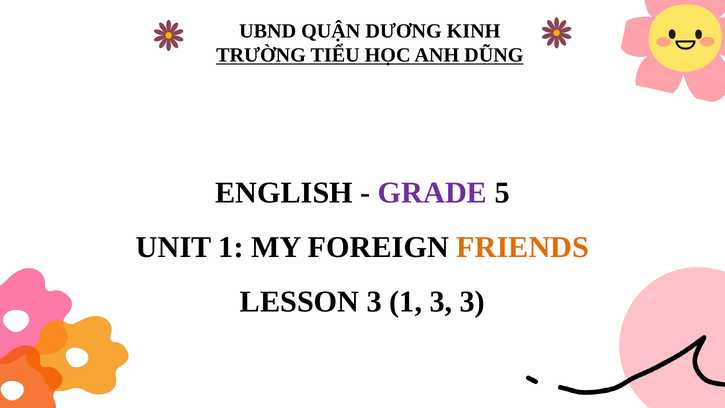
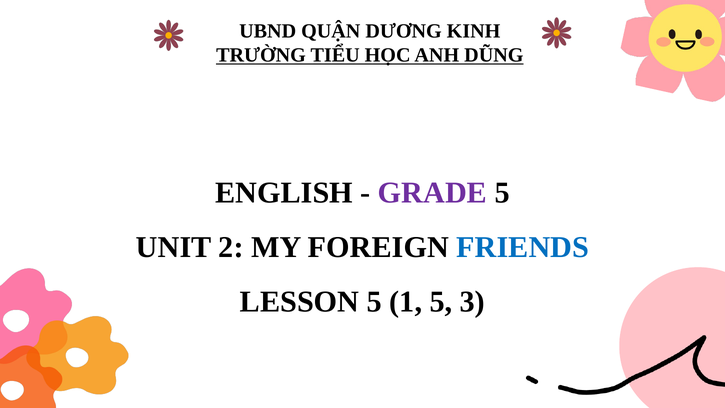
UNIT 1: 1 -> 2 (231, 247)
FRIENDS colour: orange -> blue (523, 247)
LESSON 3: 3 -> 5 (374, 302)
1 3: 3 -> 5 (441, 302)
